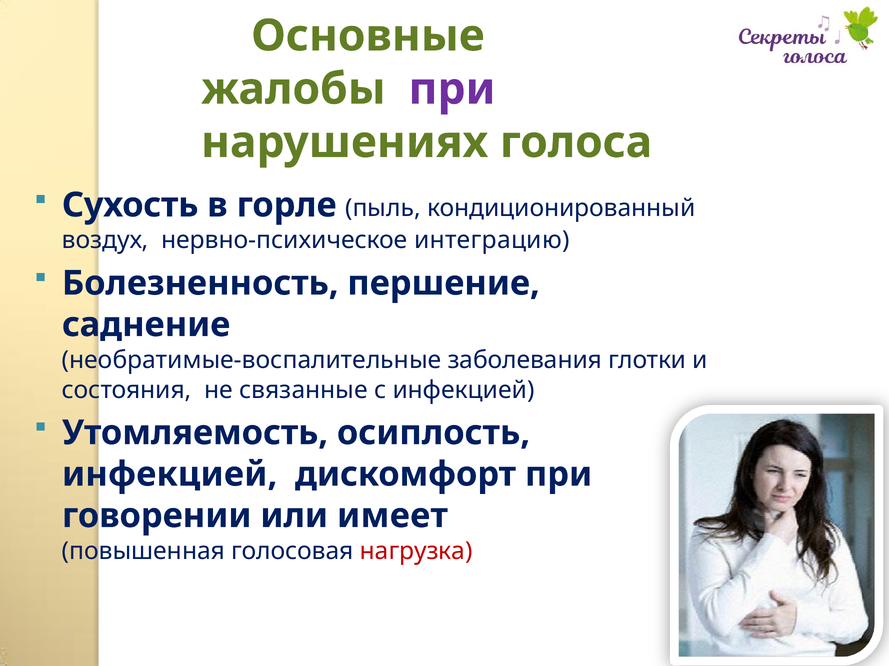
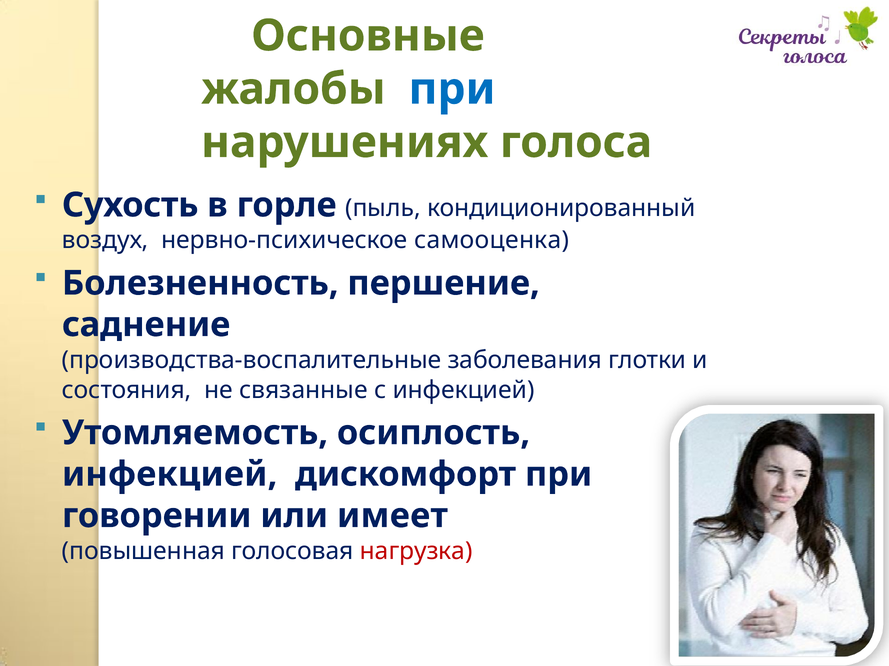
при colour: purple -> blue (452, 89)
интеграцию: интеграцию -> самооценка (492, 240)
необратимые-воспалительные: необратимые-воспалительные -> производства-воспалительные (252, 361)
